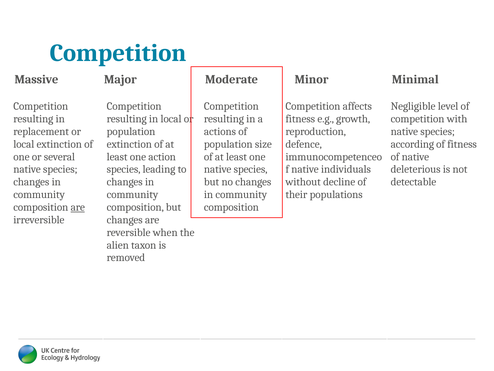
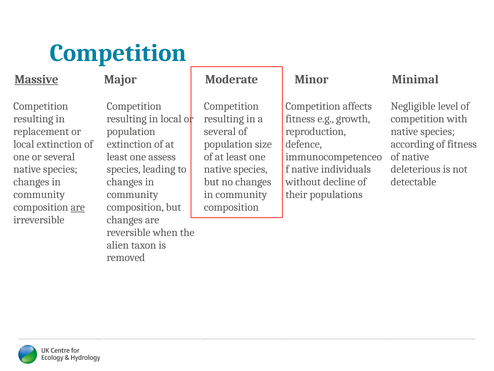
Massive underline: none -> present (36, 79)
actions: actions -> several (220, 131)
action: action -> assess (162, 157)
